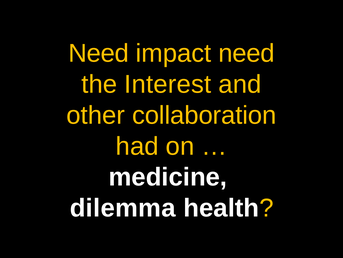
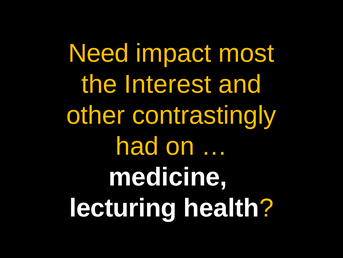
impact need: need -> most (246, 53)
collaboration: collaboration -> contrastingly (204, 115)
dilemma: dilemma -> lecturing (123, 208)
